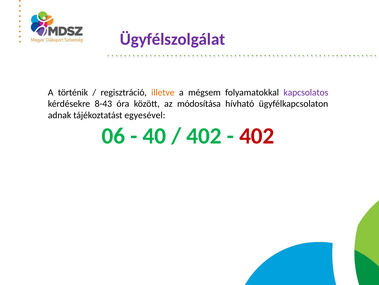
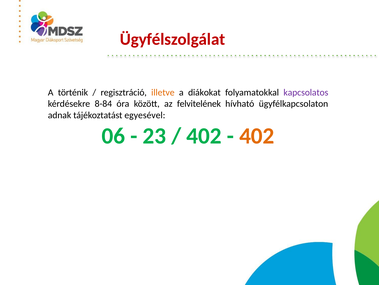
Ügyfélszolgálat colour: purple -> red (173, 39)
mégsem: mégsem -> diákokat (204, 92)
8-43: 8-43 -> 8-84 (103, 104)
módosítása: módosítása -> felvitelének (199, 104)
40: 40 -> 23 (154, 135)
402 colour: red -> orange (257, 135)
